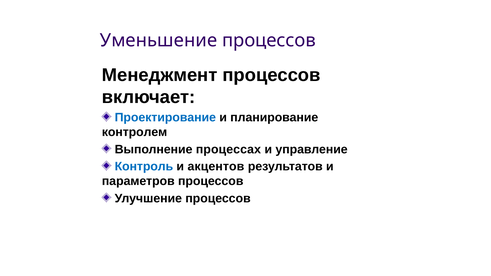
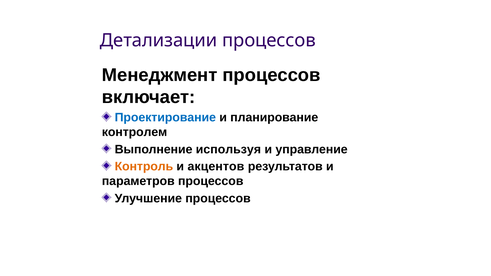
Уменьшение: Уменьшение -> Детализации (159, 40)
процессах: процессах -> используя (228, 149)
Контроль colour: blue -> orange (144, 167)
